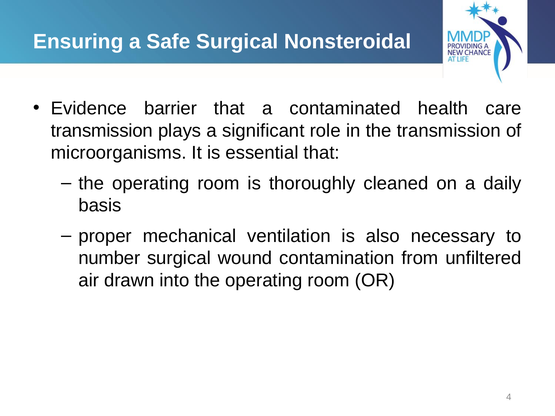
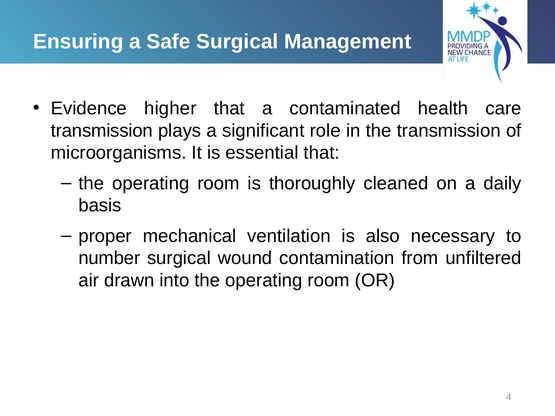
Nonsteroidal: Nonsteroidal -> Management (348, 42)
barrier: barrier -> higher (170, 108)
